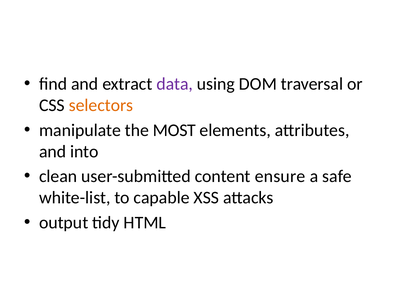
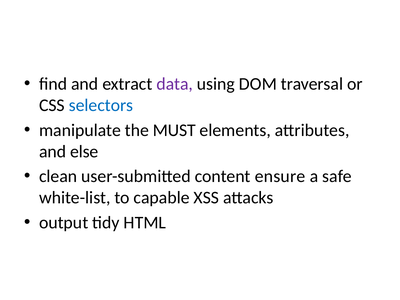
selectors colour: orange -> blue (101, 105)
MOST: MOST -> MUST (174, 130)
into: into -> else (84, 151)
